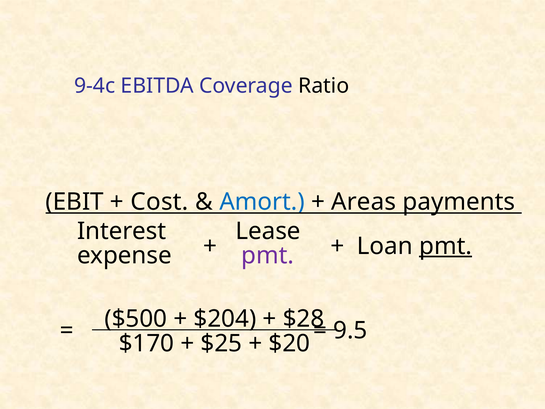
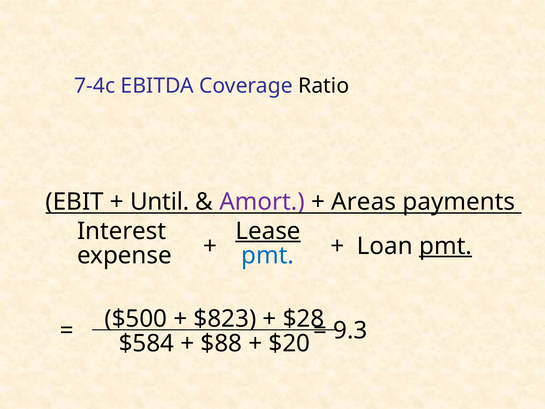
9-4c: 9-4c -> 7-4c (95, 86)
Cost: Cost -> Until (160, 202)
Amort colour: blue -> purple (262, 202)
Lease underline: none -> present (268, 231)
pmt colour: purple -> blue (268, 255)
$204: $204 -> $823 (225, 319)
9.5: 9.5 -> 9.3 (350, 330)
$170: $170 -> $584 (146, 343)
$25: $25 -> $88 (221, 343)
